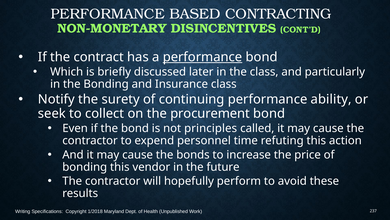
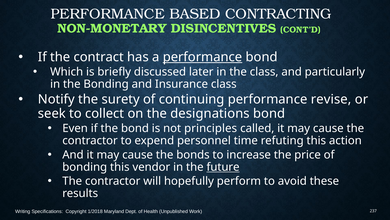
ability: ability -> revise (331, 99)
procurement: procurement -> designations (210, 113)
future underline: none -> present (223, 167)
